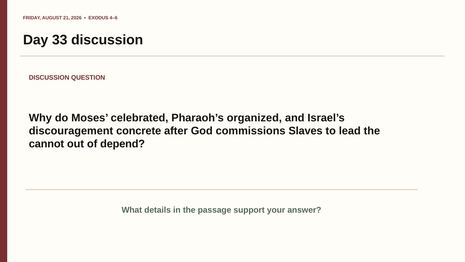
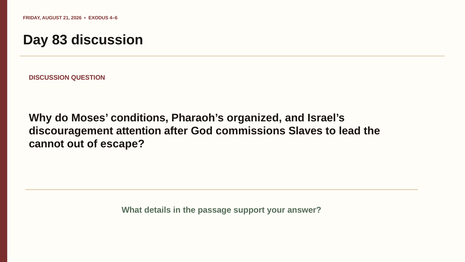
33: 33 -> 83 (60, 40)
celebrated: celebrated -> conditions (140, 118)
concrete: concrete -> attention (139, 131)
depend: depend -> escape (123, 144)
